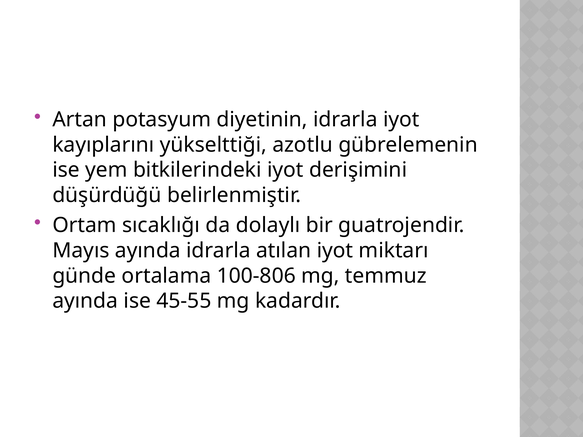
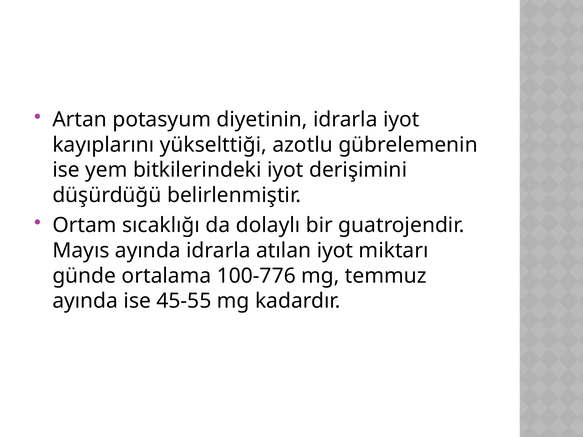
100-806: 100-806 -> 100-776 (256, 276)
